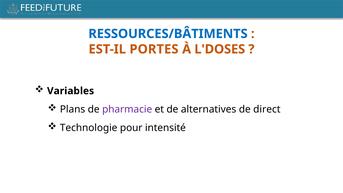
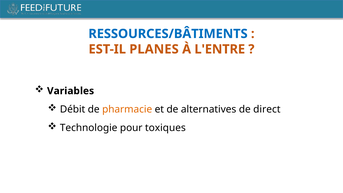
PORTES: PORTES -> PLANES (154, 49)
L'DOSES: L'DOSES -> L'ENTRE (220, 49)
Plans: Plans -> Débit (73, 109)
pharmacie colour: purple -> orange (127, 109)
intensité: intensité -> toxiques (165, 128)
